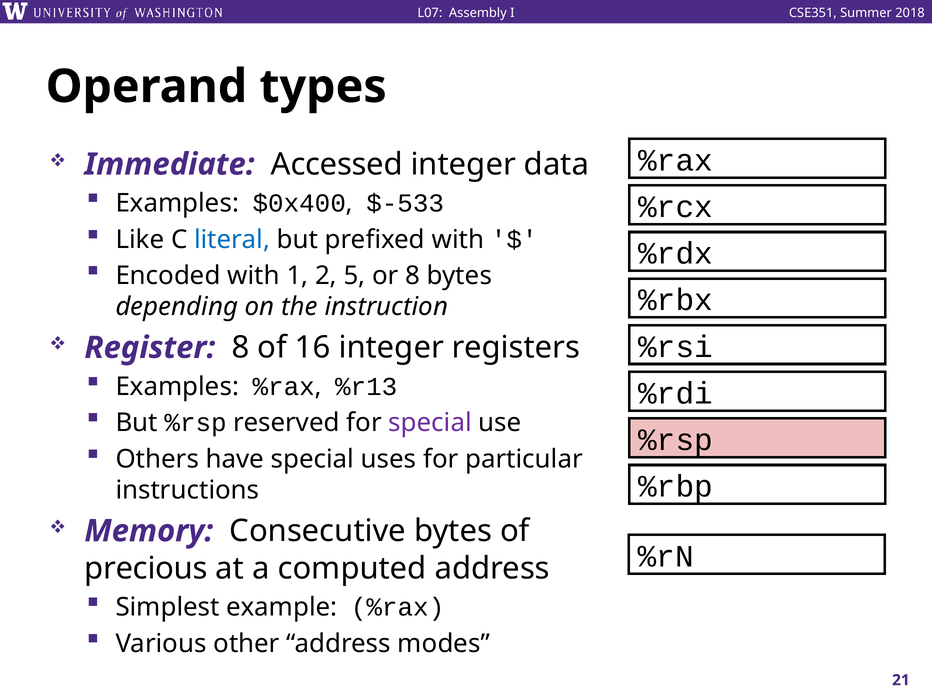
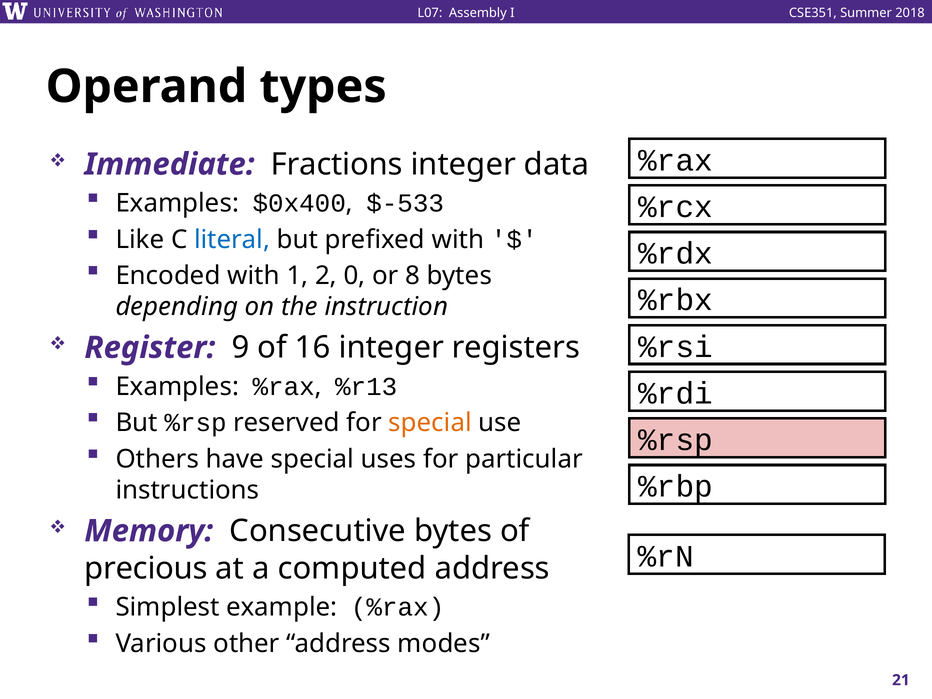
Accessed: Accessed -> Fractions (337, 164)
5: 5 -> 0 (354, 276)
Register 8: 8 -> 9 (240, 348)
special colour: purple -> orange (430, 423)
